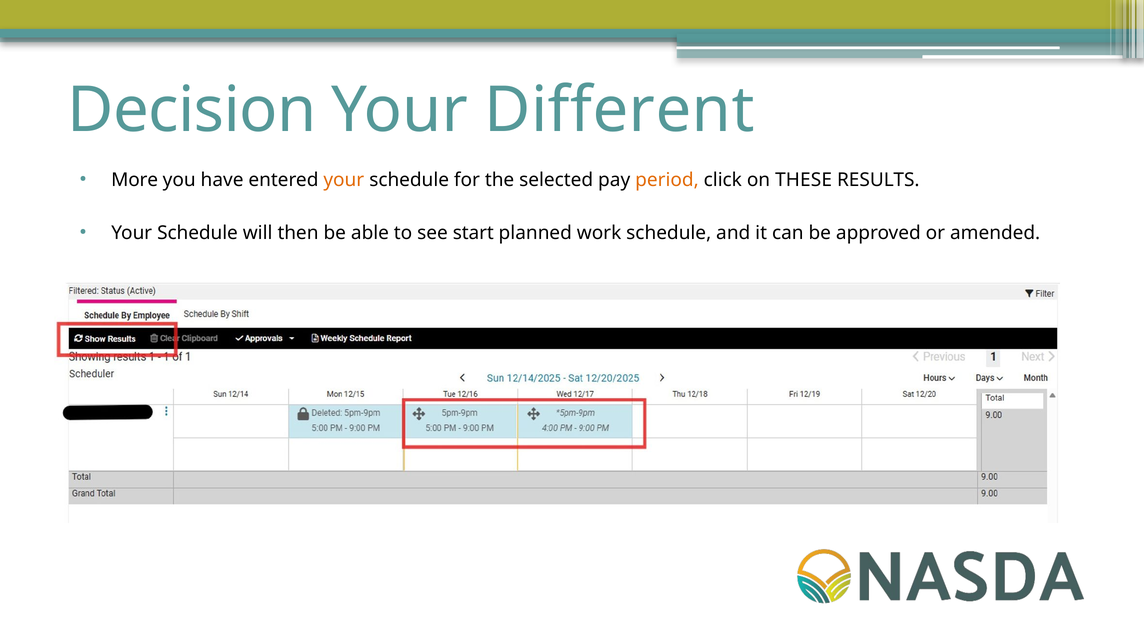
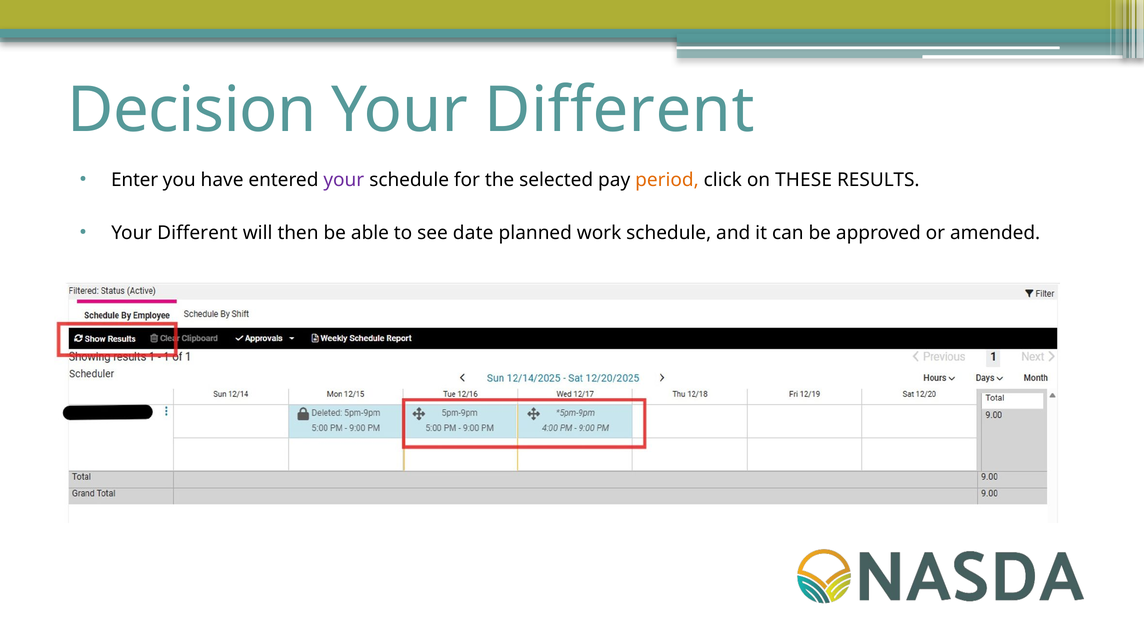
More: More -> Enter (135, 180)
your colour: orange -> purple (344, 180)
Schedule: Schedule -> Different (197, 233)
start: start -> date (473, 233)
